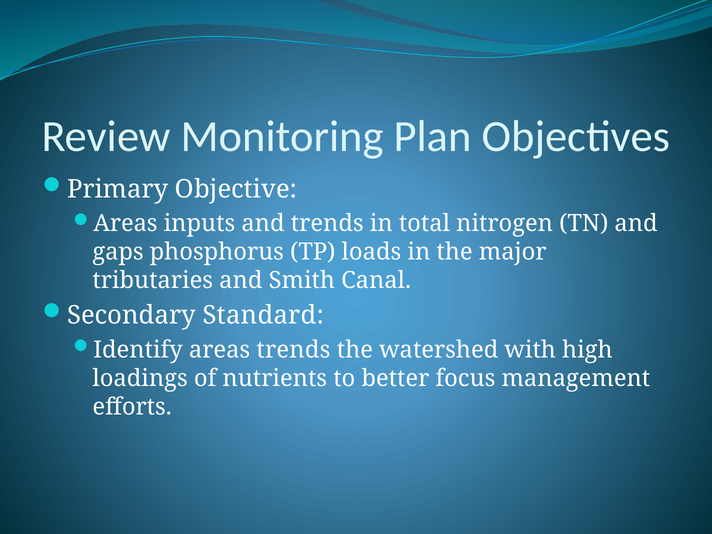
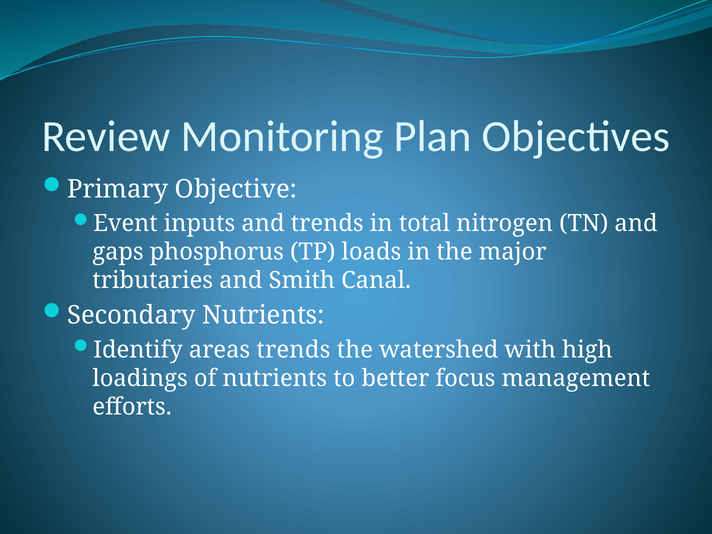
Areas: Areas -> Event (125, 224)
Secondary Standard: Standard -> Nutrients (264, 316)
